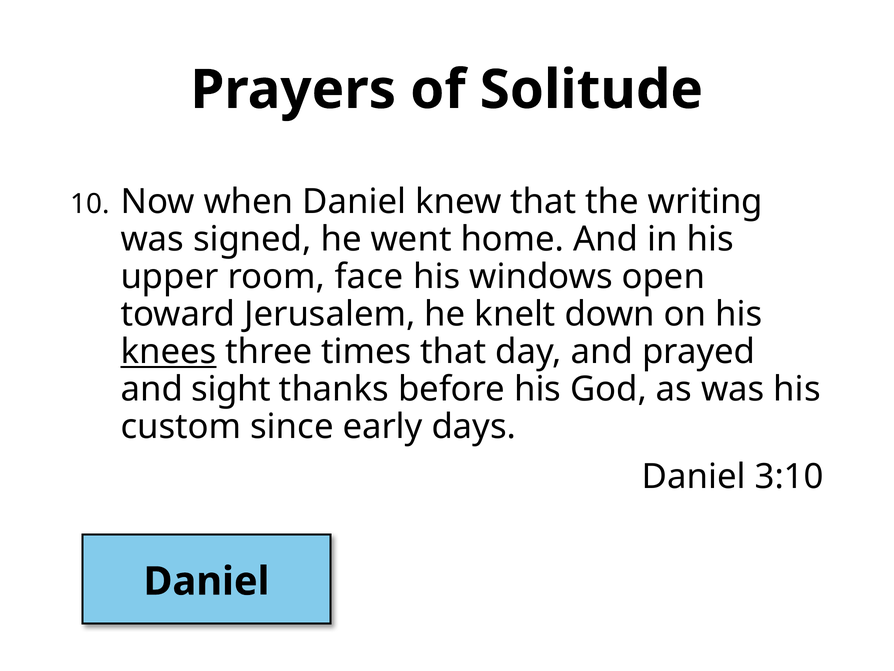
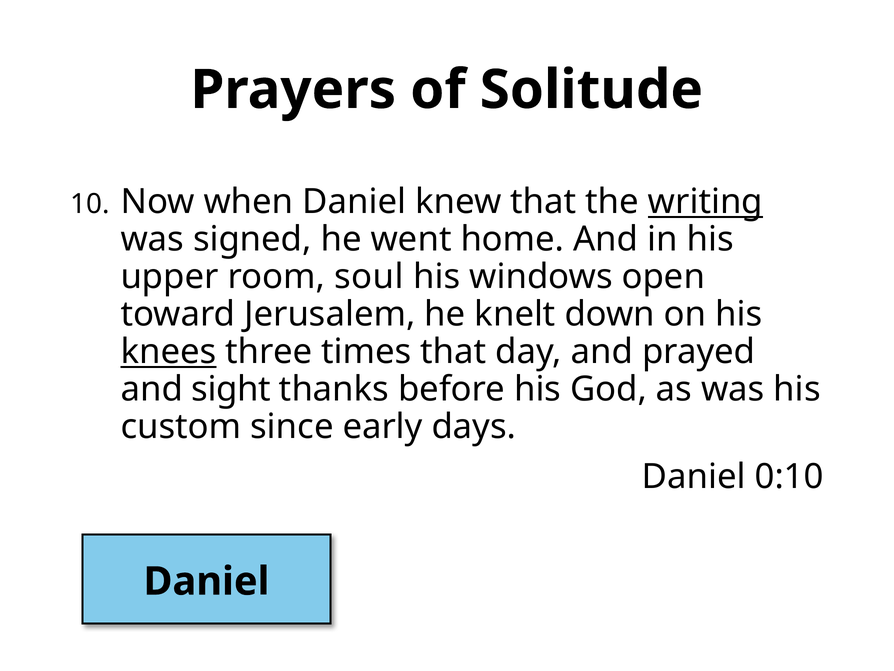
writing underline: none -> present (705, 202)
face: face -> soul (369, 277)
3:10: 3:10 -> 0:10 (789, 477)
